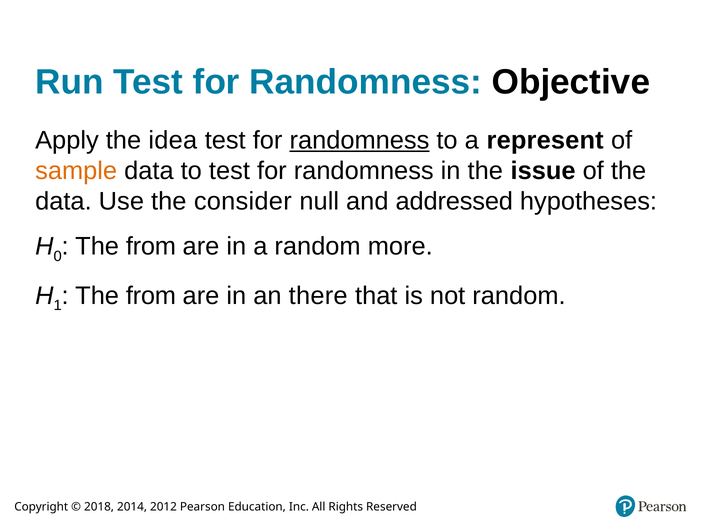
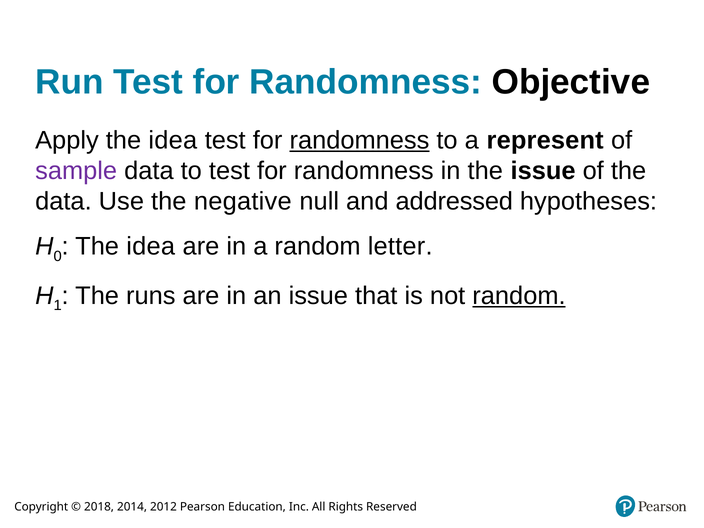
sample colour: orange -> purple (76, 171)
consider: consider -> negative (243, 201)
from: from -> idea (151, 246)
more: more -> letter (400, 246)
from: from -> runs (151, 296)
an there: there -> issue (318, 296)
random underline: none -> present (519, 296)
